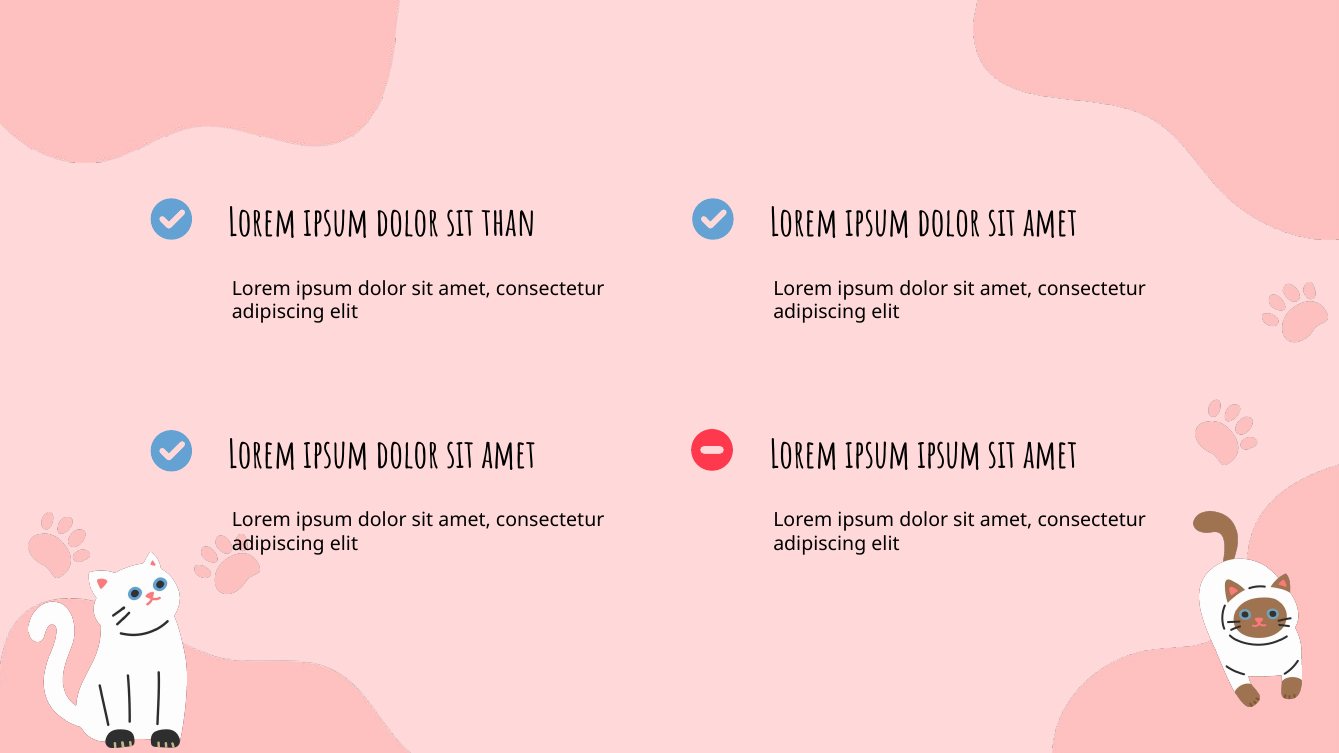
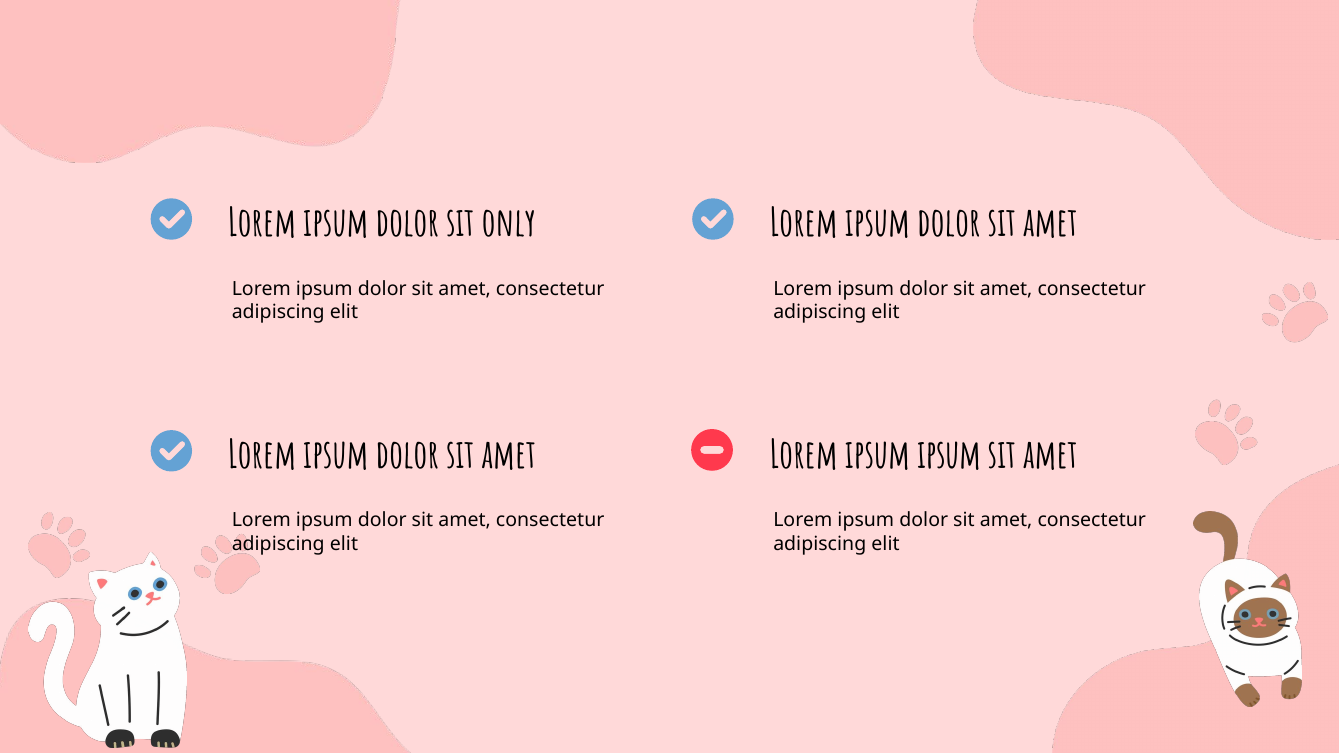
than: than -> only (509, 224)
